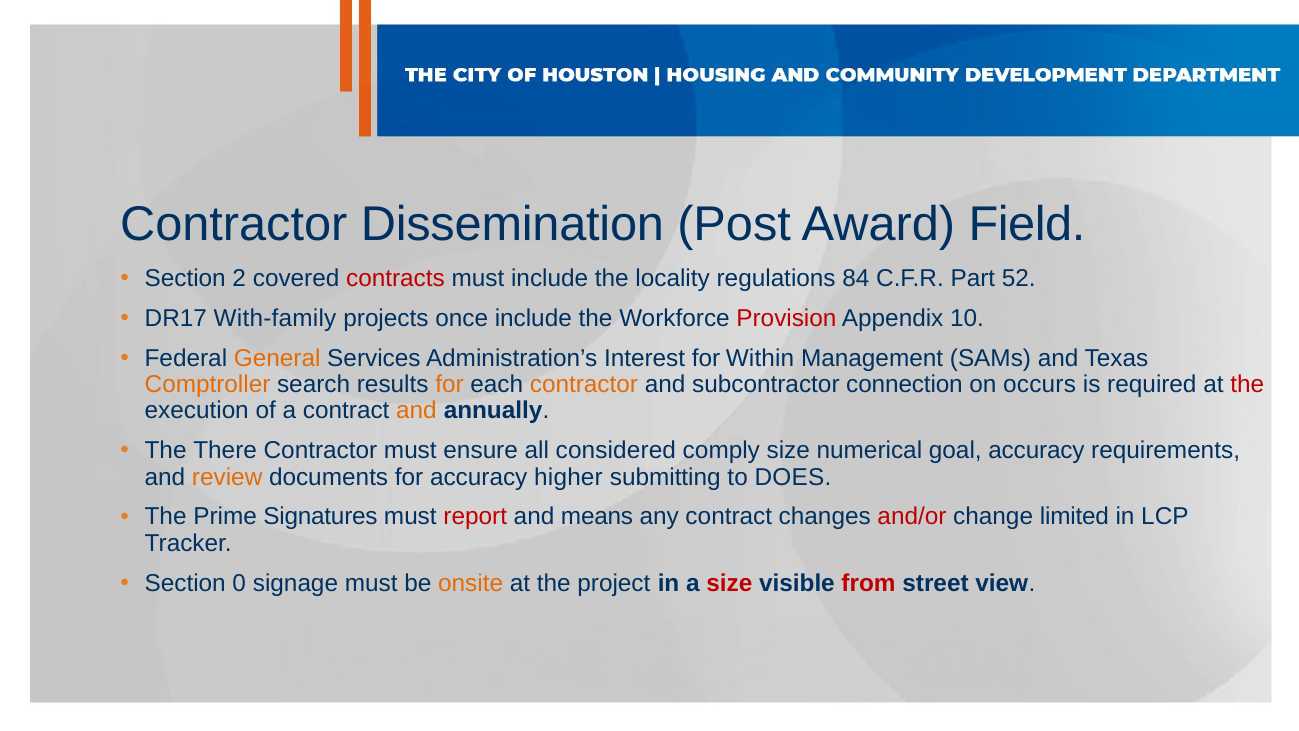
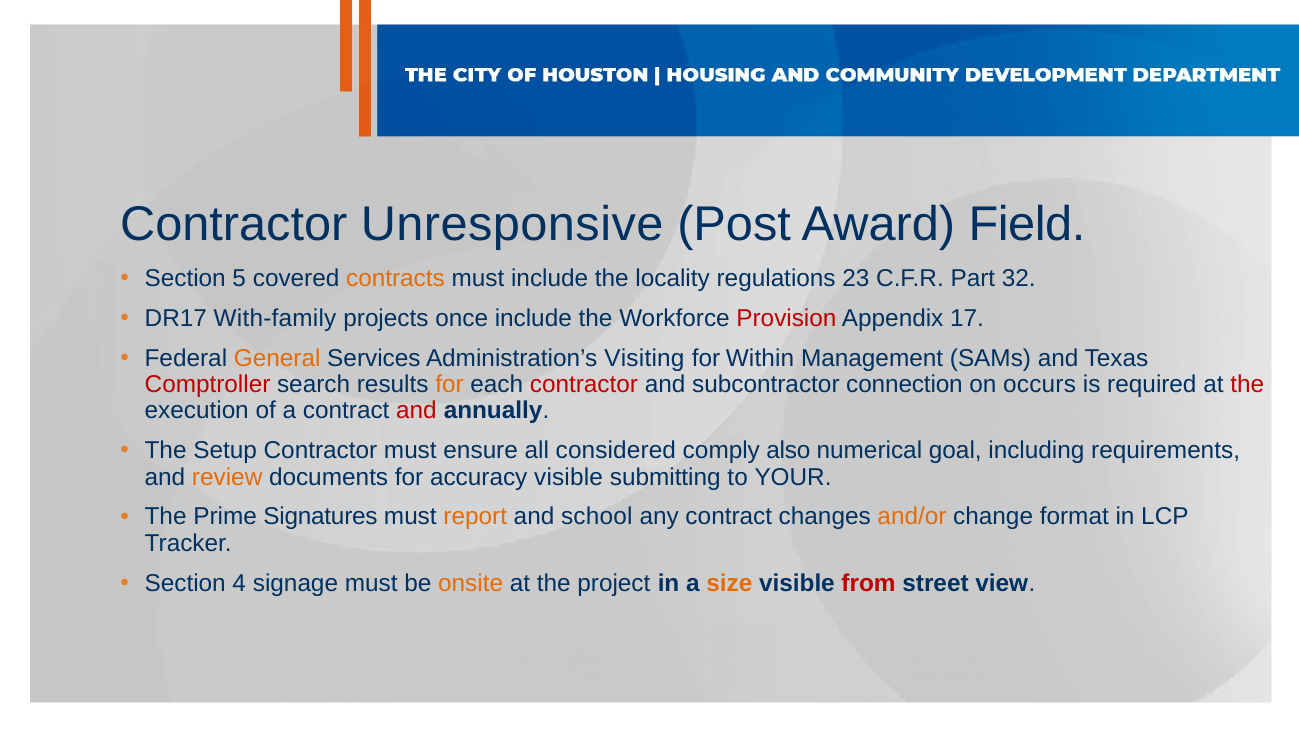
Dissemination: Dissemination -> Unresponsive (512, 224)
2: 2 -> 5 (239, 278)
contracts colour: red -> orange (395, 278)
84: 84 -> 23 (856, 278)
52: 52 -> 32 (1019, 278)
10: 10 -> 17 (967, 318)
Interest: Interest -> Visiting (644, 358)
Comptroller colour: orange -> red (208, 384)
contractor colour: orange -> red (584, 384)
and colour: orange -> red (416, 411)
There: There -> Setup (225, 451)
comply size: size -> also (788, 451)
goal accuracy: accuracy -> including (1036, 451)
accuracy higher: higher -> visible (569, 477)
DOES: DOES -> YOUR (793, 477)
report colour: red -> orange (475, 517)
means: means -> school (597, 517)
and/or colour: red -> orange (912, 517)
limited: limited -> format (1074, 517)
0: 0 -> 4 (239, 583)
size colour: red -> orange (729, 583)
